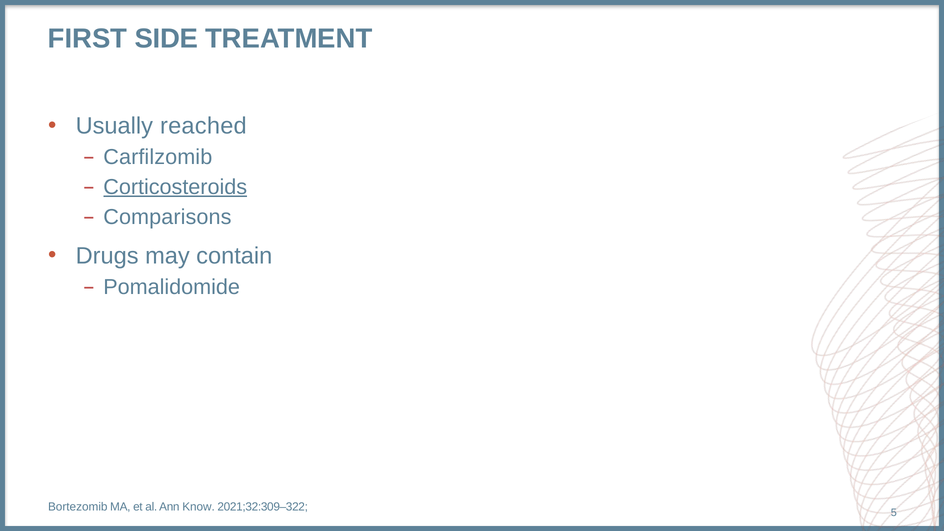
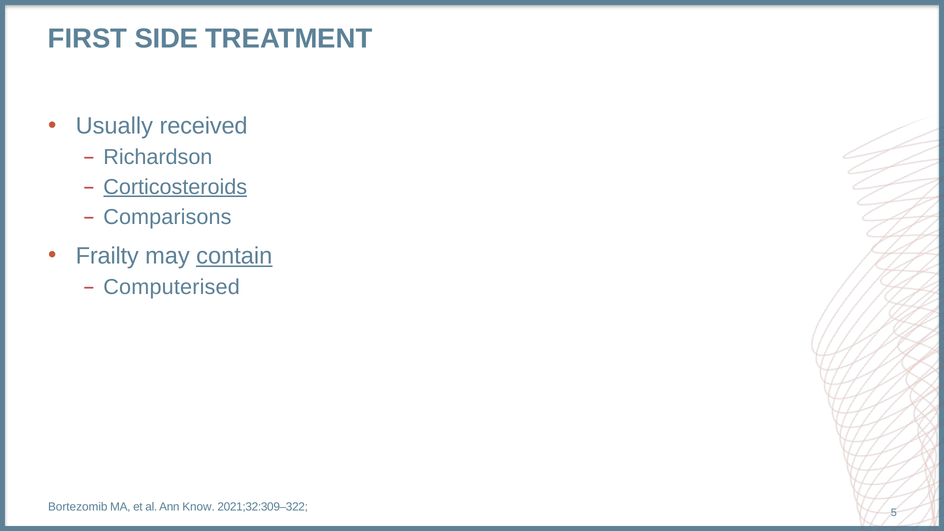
reached: reached -> received (204, 126)
Carfilzomib: Carfilzomib -> Richardson (158, 157)
Drugs: Drugs -> Frailty (107, 256)
contain underline: none -> present (234, 256)
Pomalidomide: Pomalidomide -> Computerised (172, 287)
